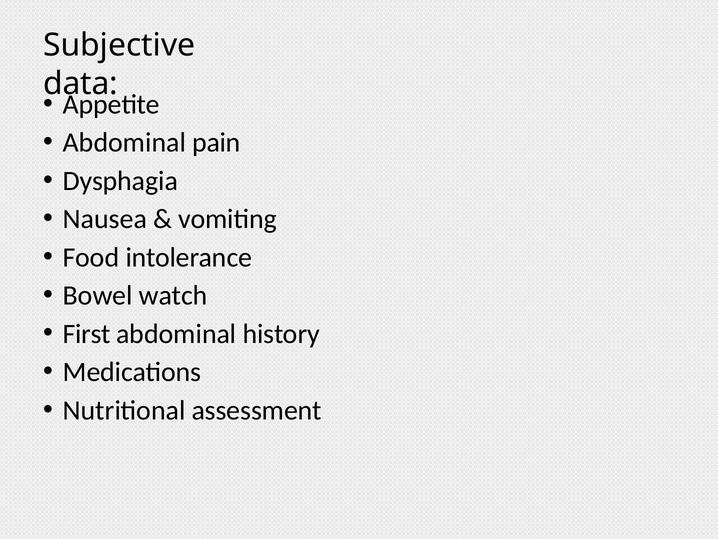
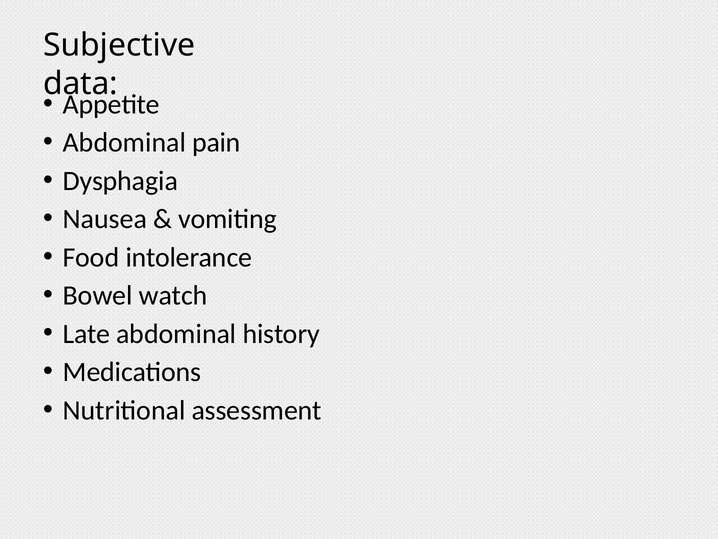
First: First -> Late (87, 333)
